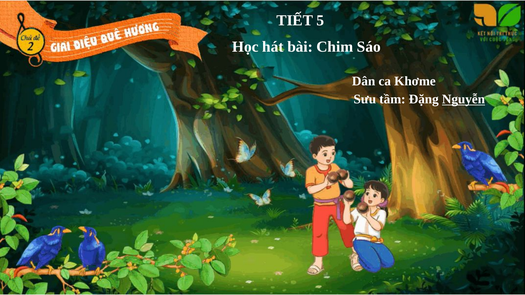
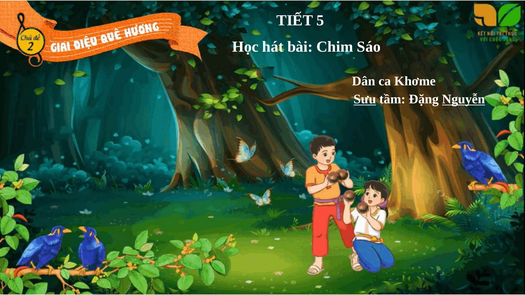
Sưu underline: none -> present (365, 99)
